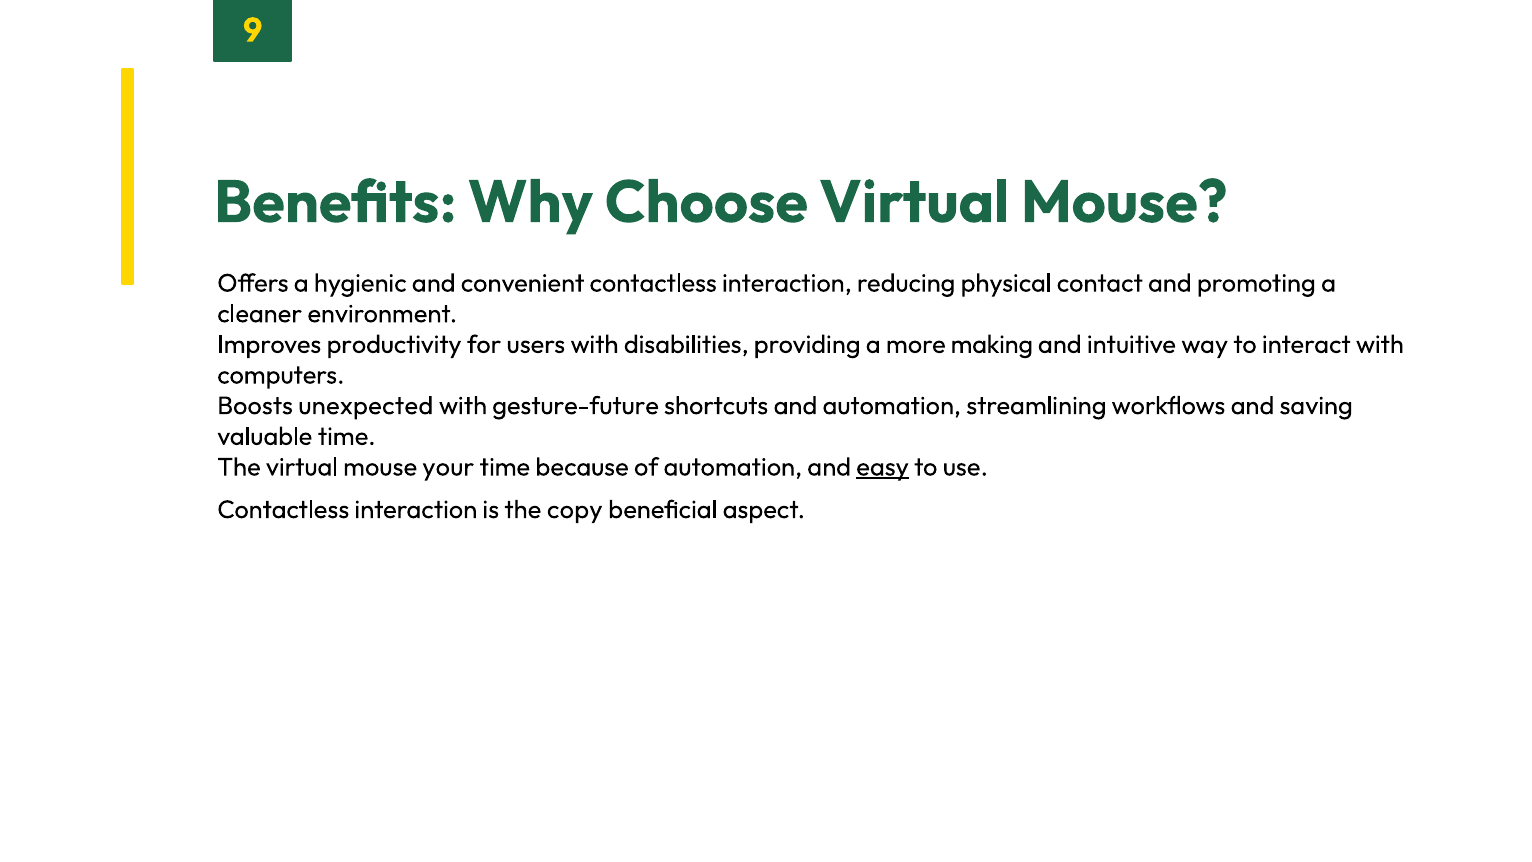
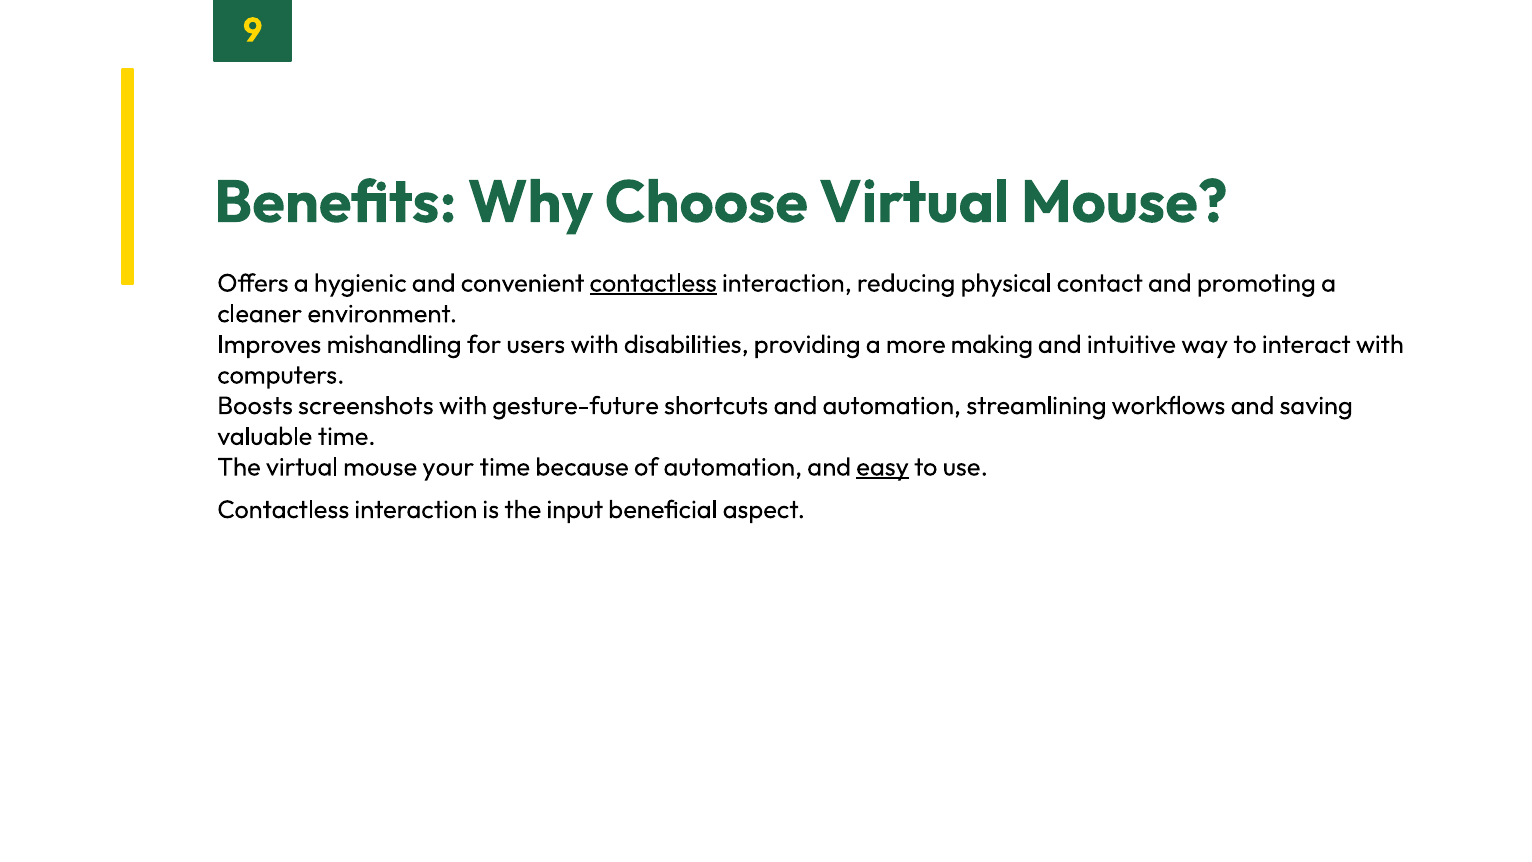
contactless underline: none -> present (653, 283)
productivity: productivity -> mishandling (394, 344)
unexpected: unexpected -> screenshots (366, 406)
copy: copy -> input (575, 510)
